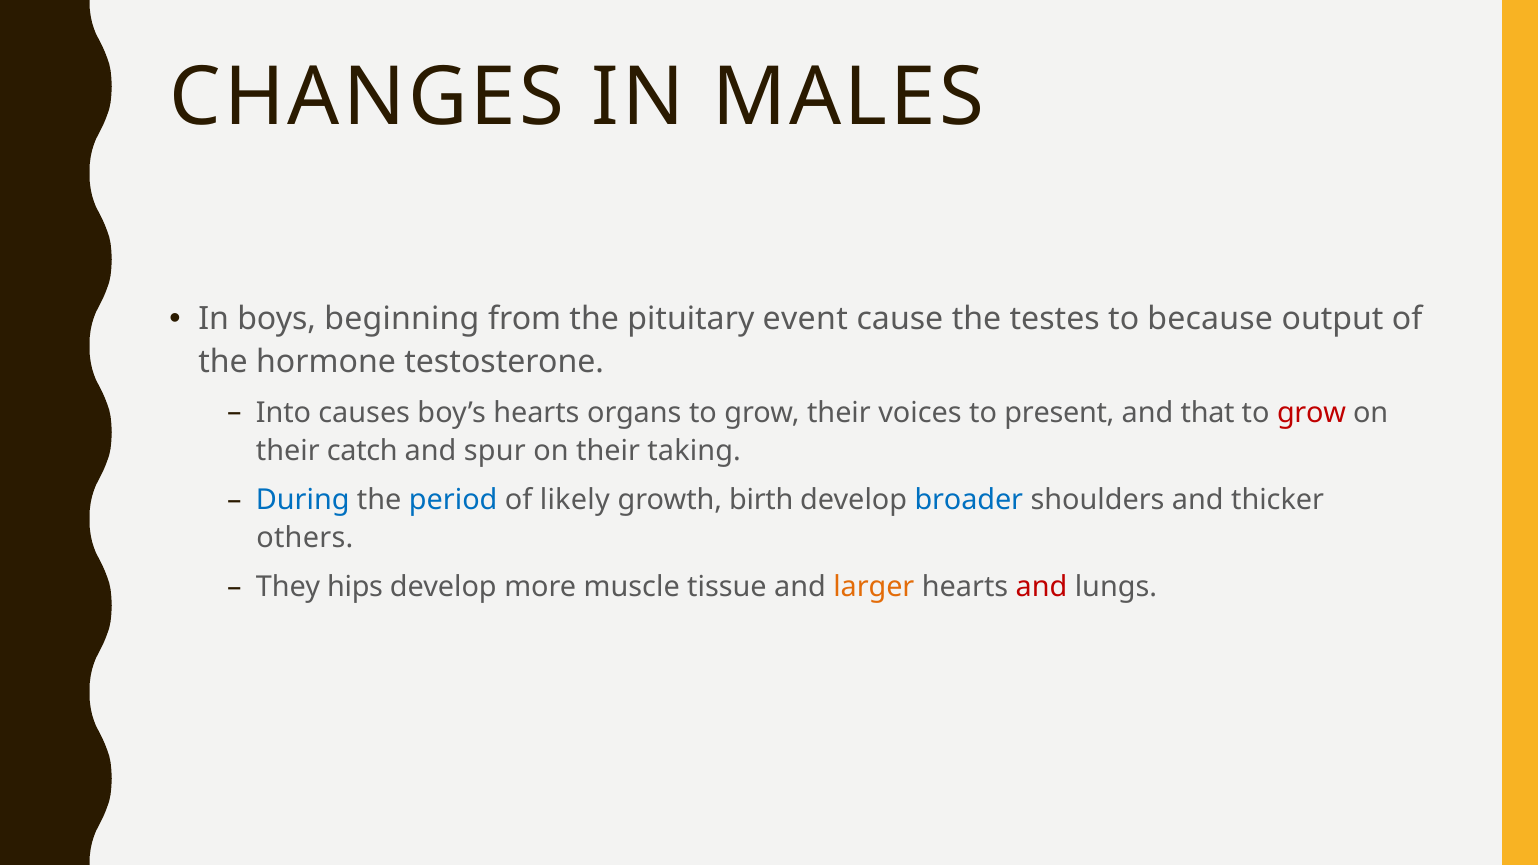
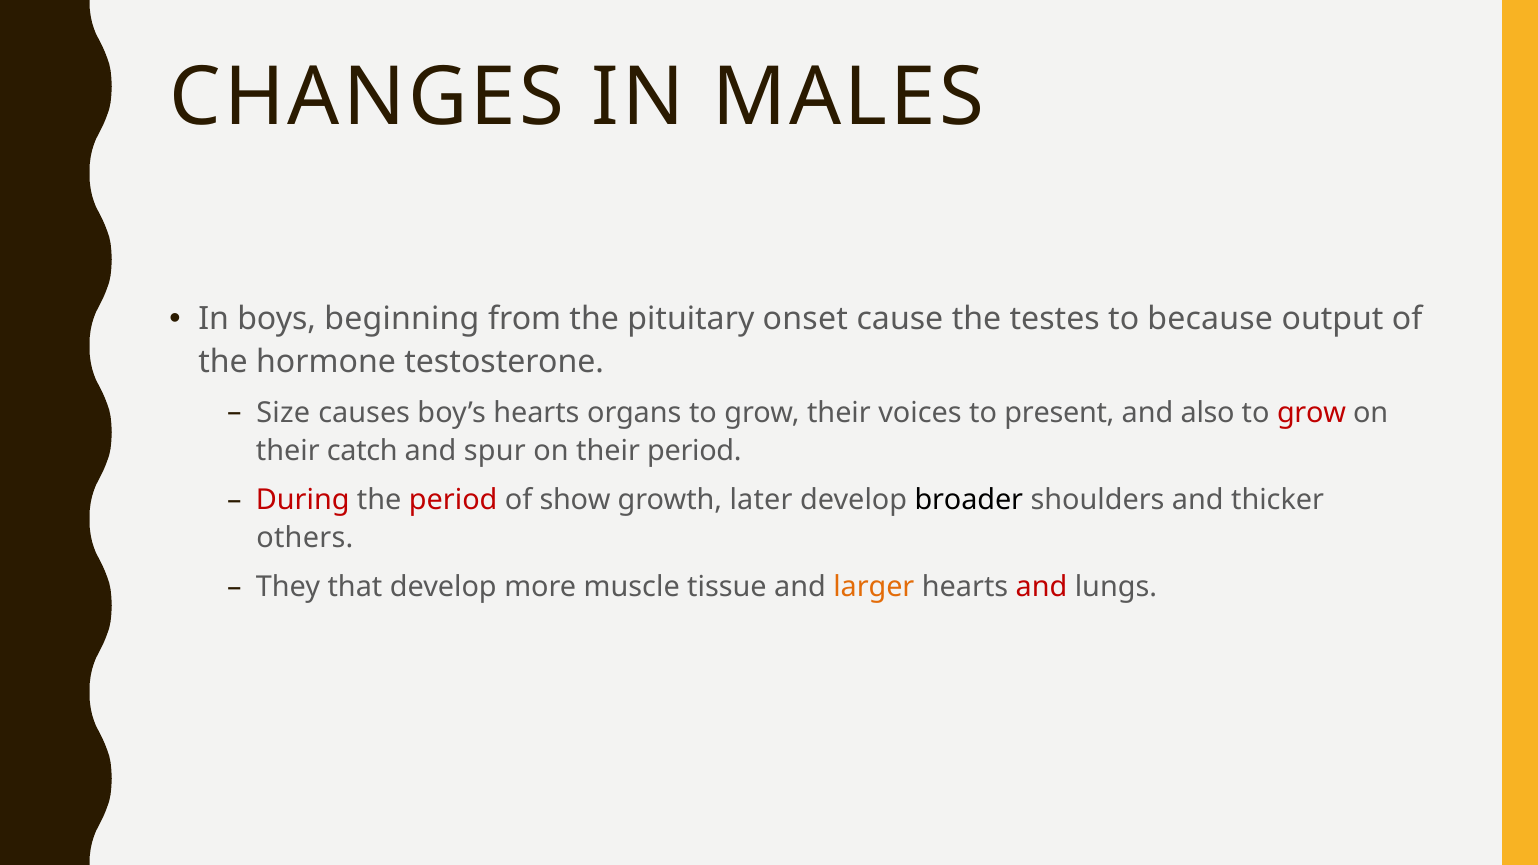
event: event -> onset (805, 319)
Into: Into -> Size (283, 413)
that: that -> also (1208, 413)
their taking: taking -> period (694, 451)
During colour: blue -> red (303, 500)
period colour: blue -> red (453, 500)
likely: likely -> show (575, 500)
birth: birth -> later (761, 500)
broader colour: blue -> black (969, 500)
hips: hips -> that (355, 587)
